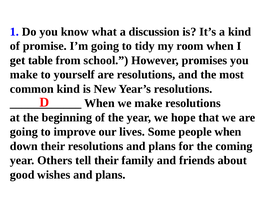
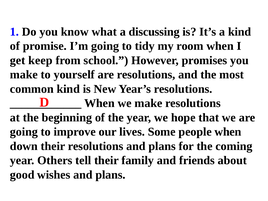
discussion: discussion -> discussing (154, 32)
table: table -> keep (40, 60)
